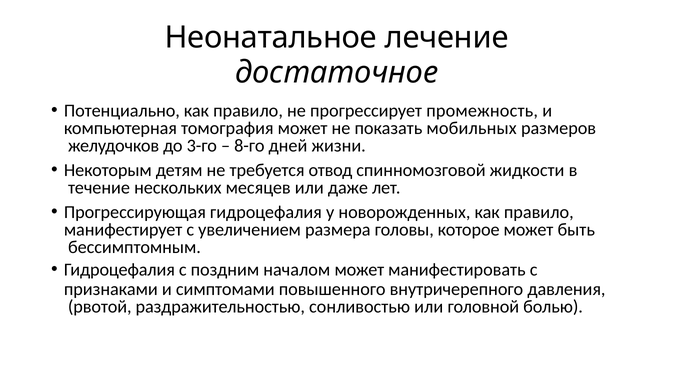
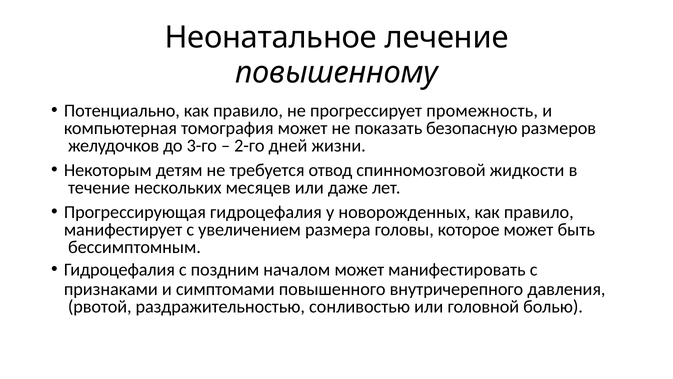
достаточное: достаточное -> повышенному (337, 73)
мобильных: мобильных -> безопасную (472, 128)
8-го: 8-го -> 2-го (249, 146)
